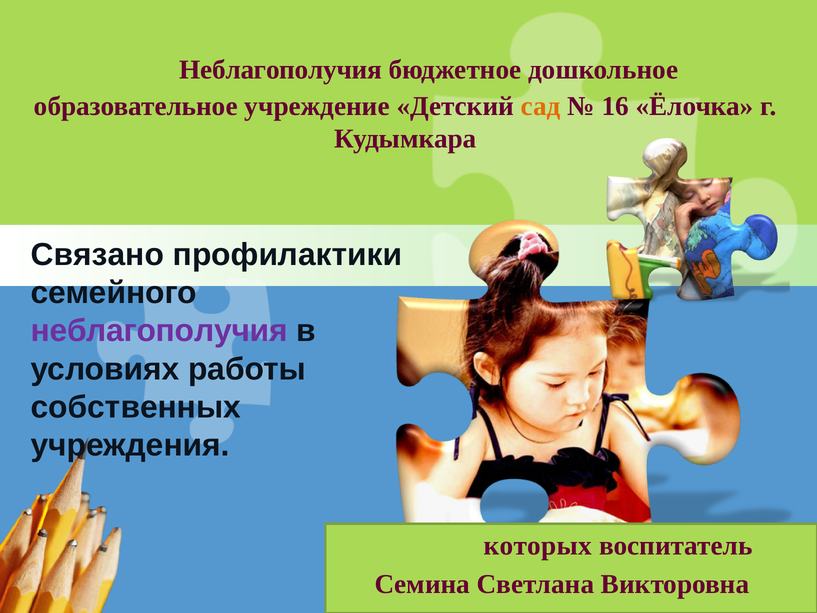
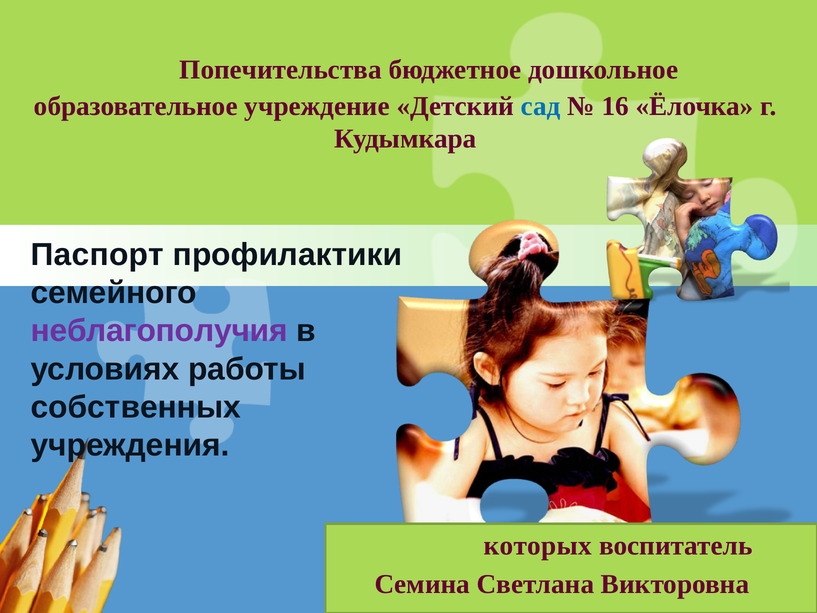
Неблагополучия: Неблагополучия -> Попечительства (281, 70)
сад colour: orange -> blue (541, 106)
Связано: Связано -> Паспорт (97, 255)
